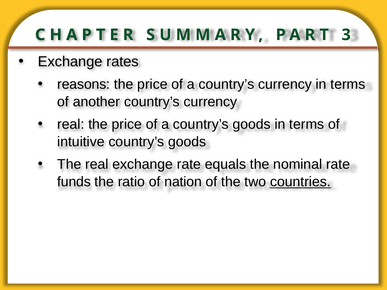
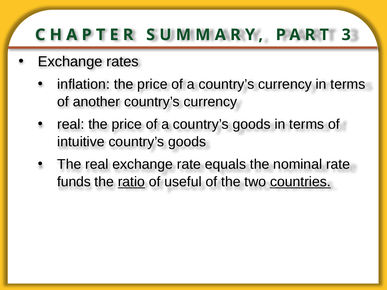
reasons: reasons -> inflation (84, 84)
ratio underline: none -> present (131, 182)
nation: nation -> useful (183, 182)
